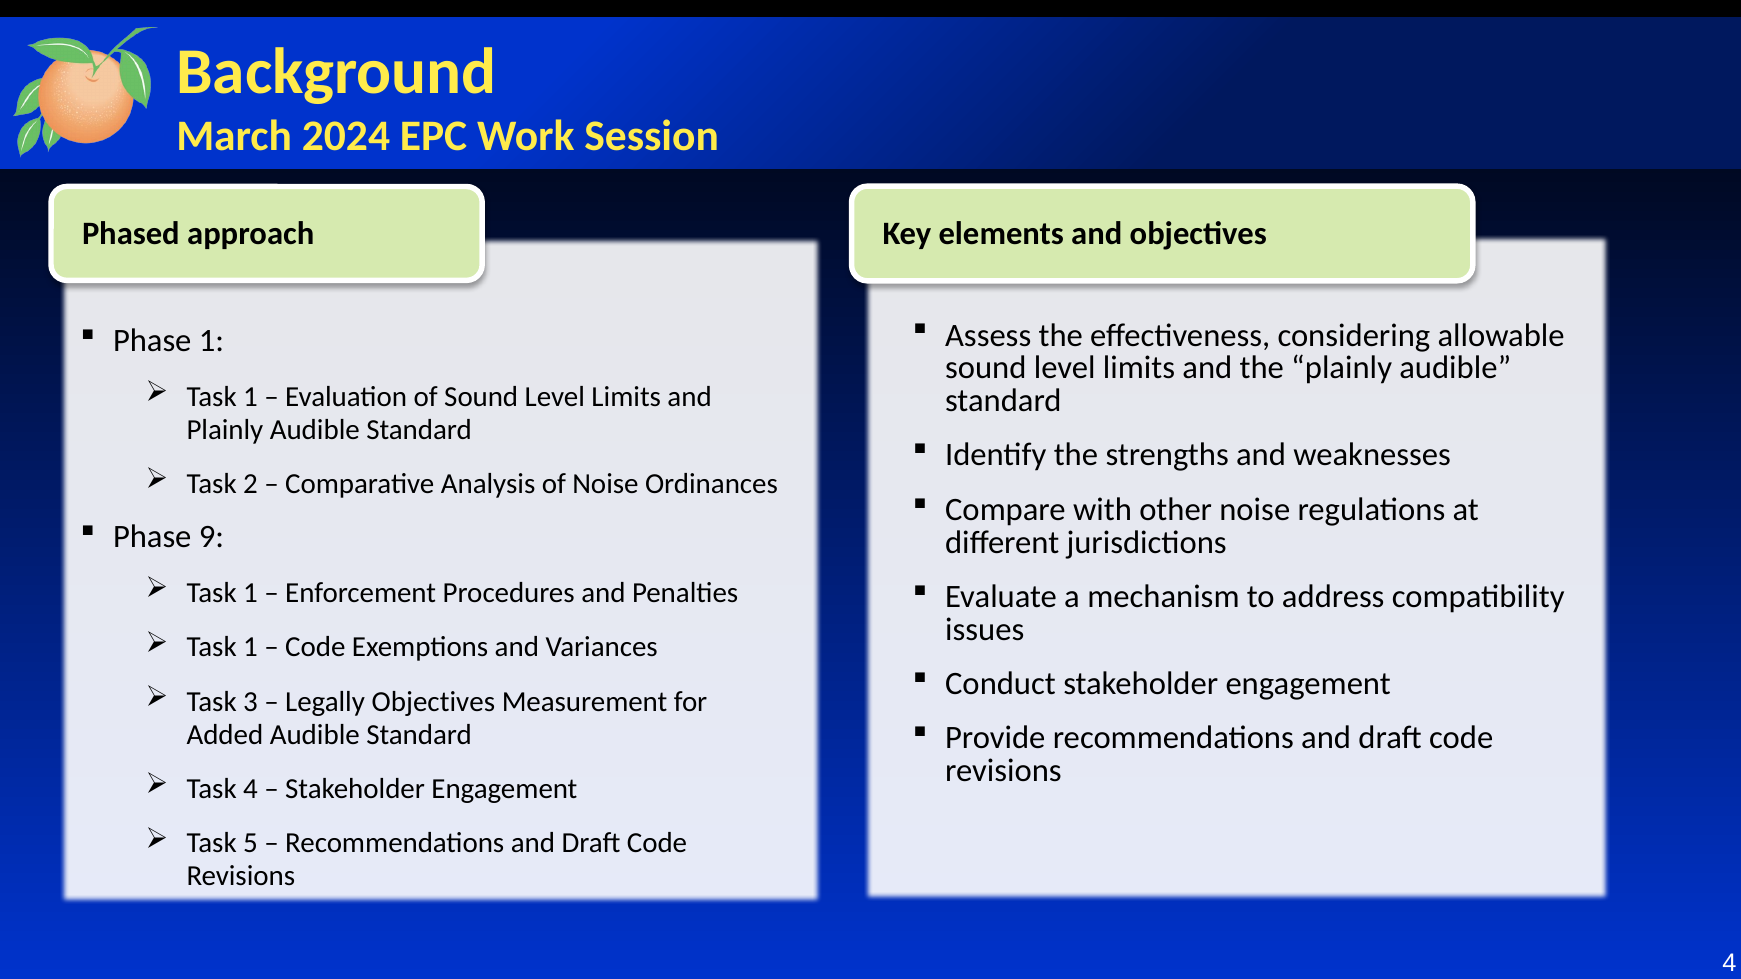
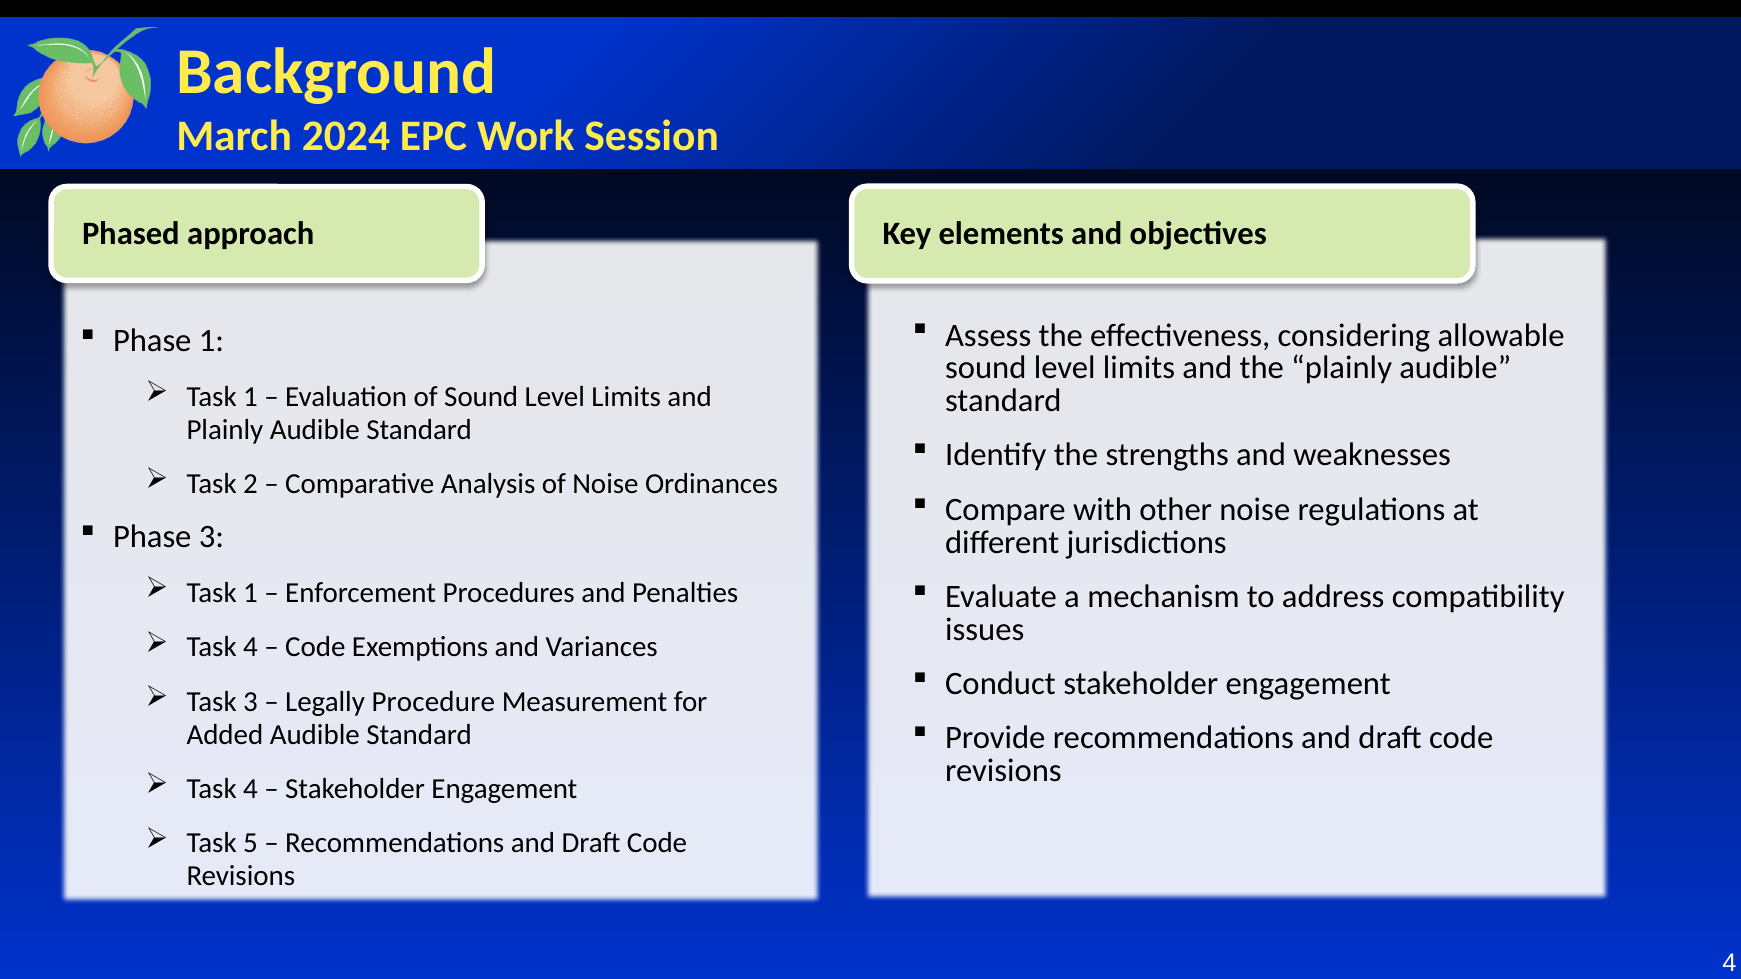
Phase 9: 9 -> 3 (211, 537)
1: 1 -> 4 (250, 648)
Legally Objectives: Objectives -> Procedure (433, 702)
